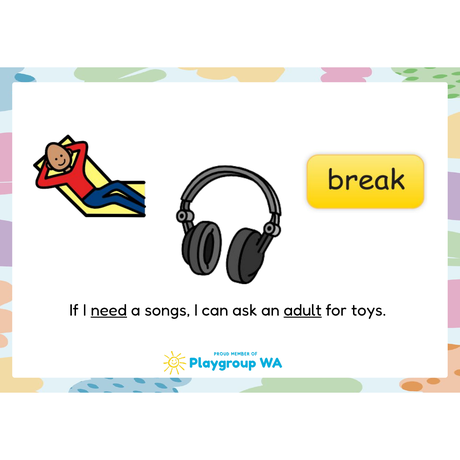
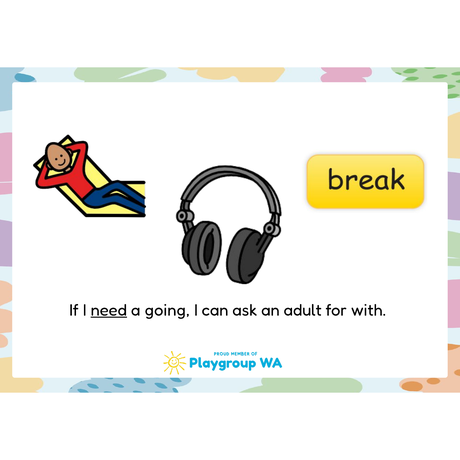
songs: songs -> going (167, 310)
adult underline: present -> none (303, 310)
toys: toys -> with (369, 310)
